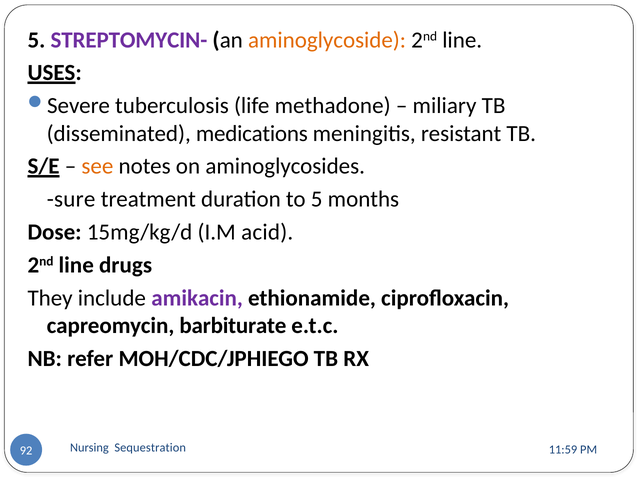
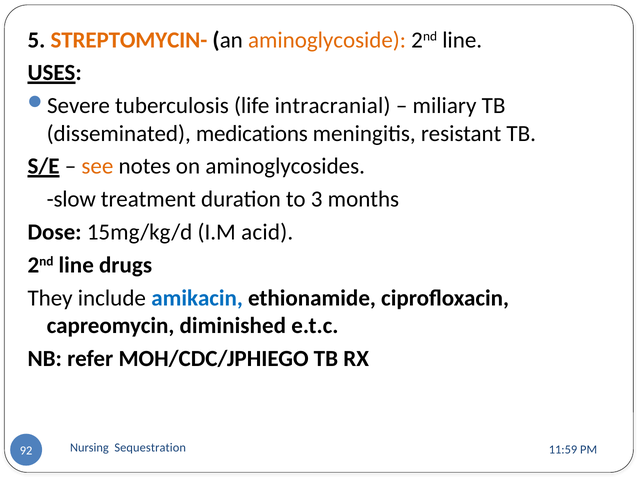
STREPTOMYCIN- colour: purple -> orange (129, 40)
methadone: methadone -> intracranial (333, 106)
sure: sure -> slow (71, 199)
to 5: 5 -> 3 (317, 199)
amikacin colour: purple -> blue (197, 298)
barbiturate: barbiturate -> diminished (233, 325)
